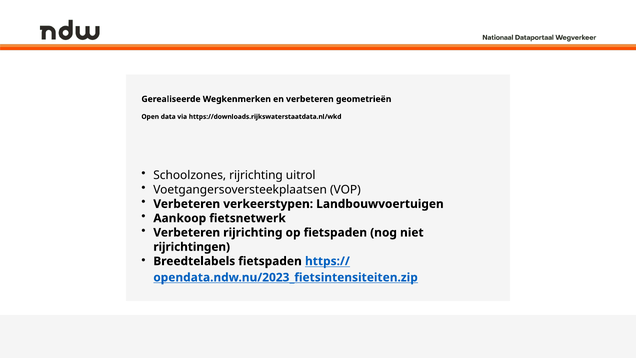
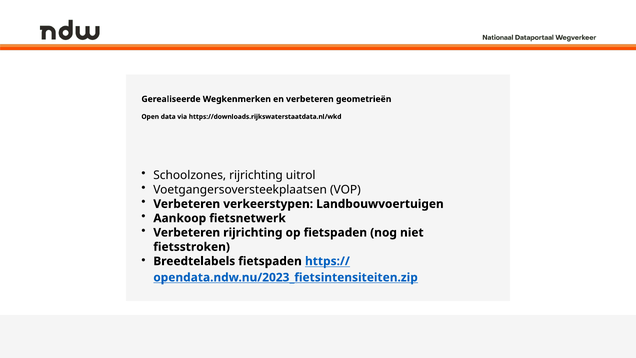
rijrichtingen: rijrichtingen -> fietsstroken (192, 247)
